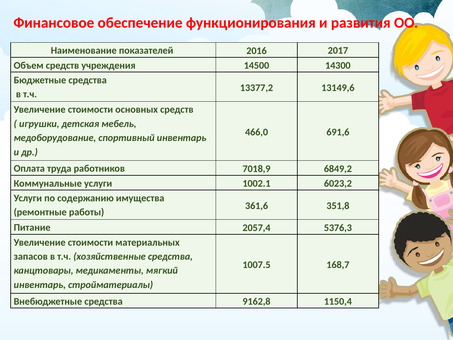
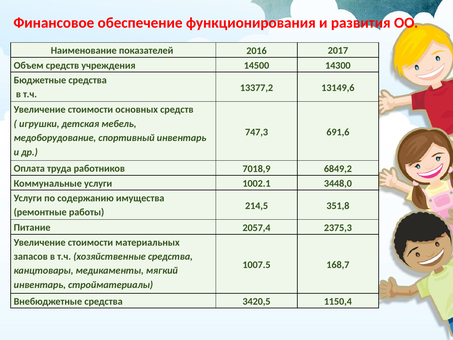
466,0: 466,0 -> 747,3 (257, 132)
6023,2: 6023,2 -> 3448,0 (338, 184)
361,6: 361,6 -> 214,5 (257, 206)
5376,3: 5376,3 -> 2375,3 (338, 228)
9162,8: 9162,8 -> 3420,5 (257, 301)
